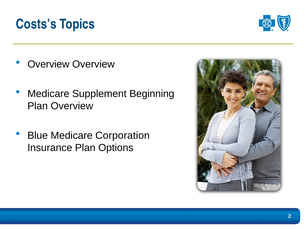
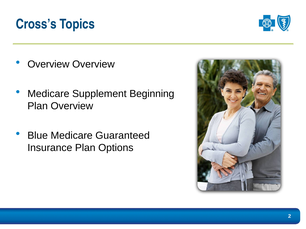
Costs’s: Costs’s -> Cross’s (36, 24)
Corporation: Corporation -> Guaranteed (123, 136)
